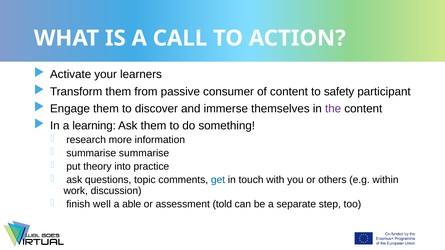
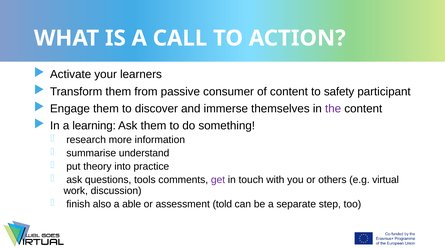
summarise summarise: summarise -> understand (144, 153)
topic: topic -> tools (145, 180)
get colour: blue -> purple (218, 180)
within: within -> virtual (386, 180)
well: well -> also (102, 204)
